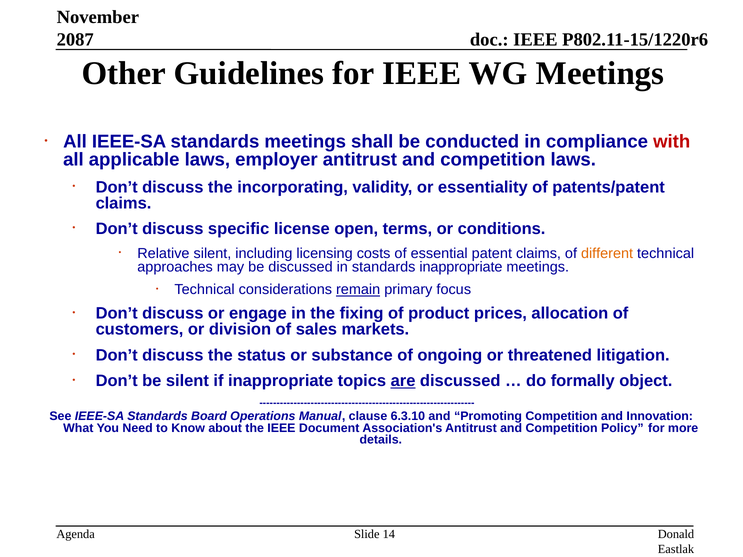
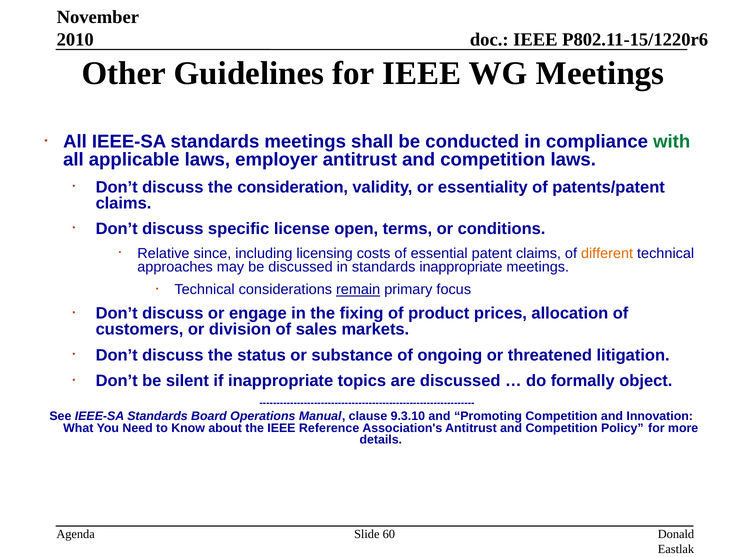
2087: 2087 -> 2010 (75, 40)
with colour: red -> green (672, 142)
incorporating: incorporating -> consideration (293, 187)
Relative silent: silent -> since (212, 253)
are underline: present -> none (403, 381)
6.3.10: 6.3.10 -> 9.3.10 (408, 416)
Document: Document -> Reference (329, 428)
14: 14 -> 60 (389, 534)
